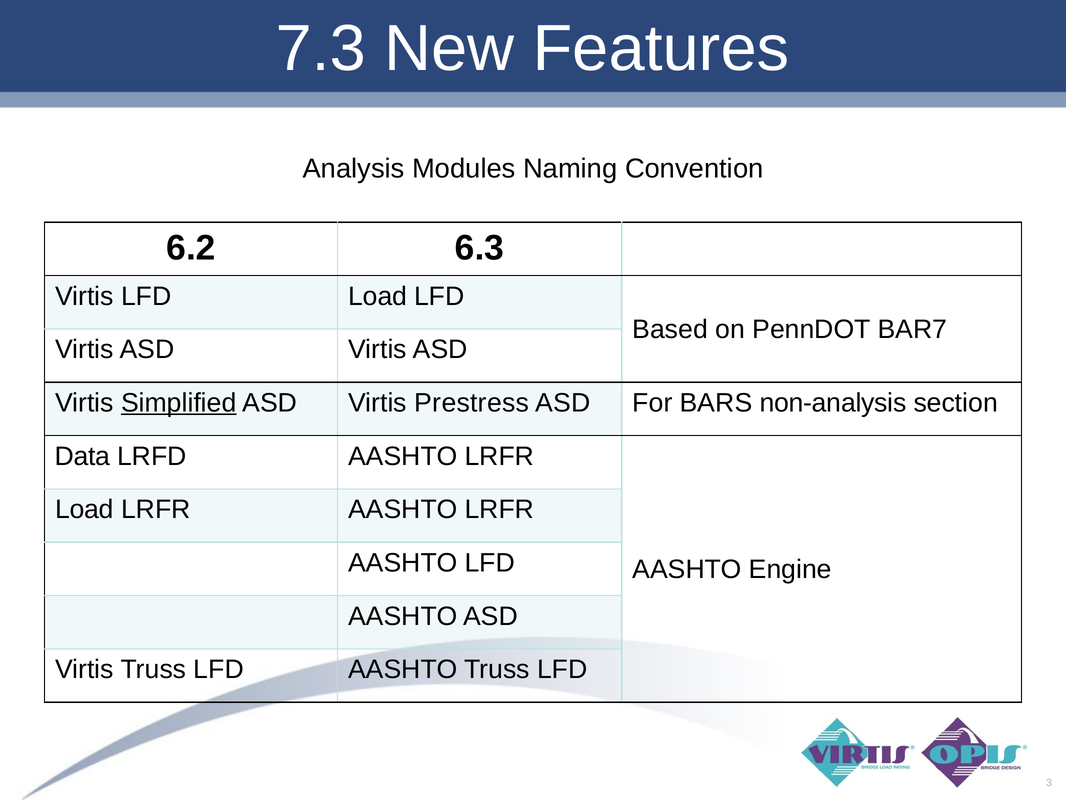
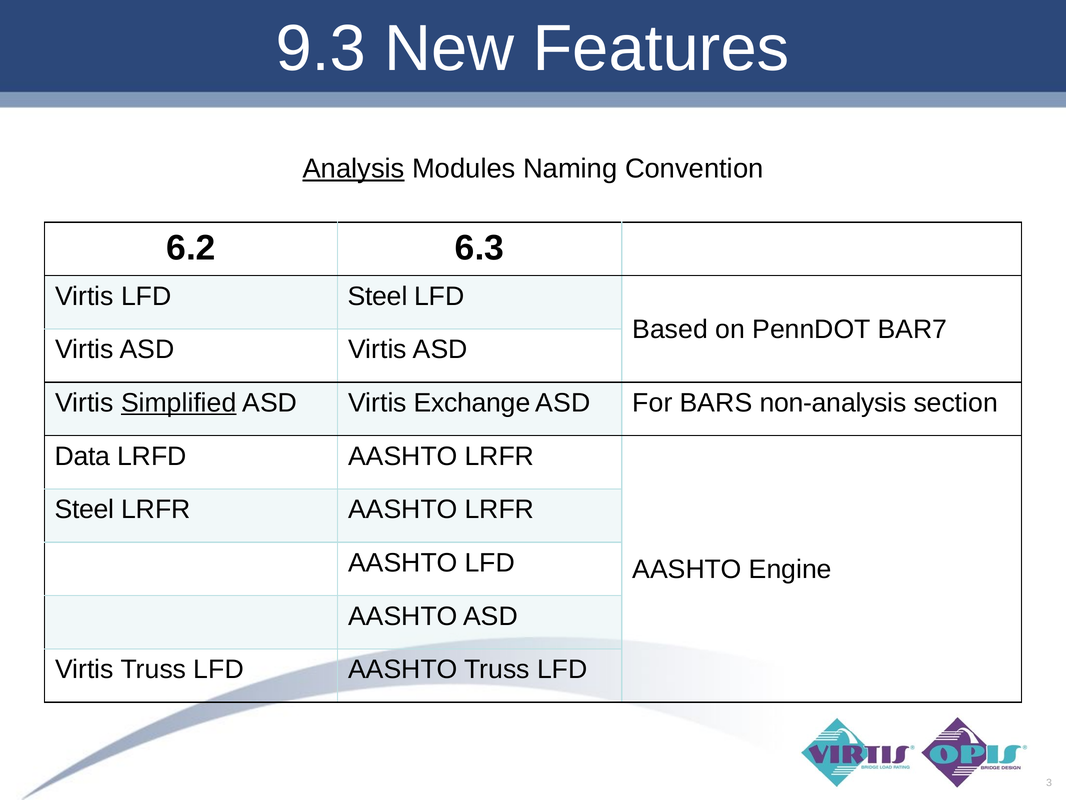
7.3: 7.3 -> 9.3 (321, 49)
Analysis underline: none -> present (354, 169)
LFD Load: Load -> Steel (378, 296)
Prestress: Prestress -> Exchange (472, 403)
Load: Load -> Steel (84, 509)
